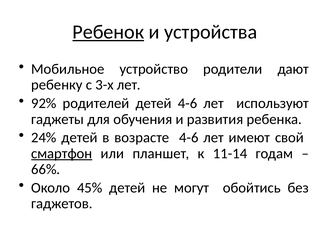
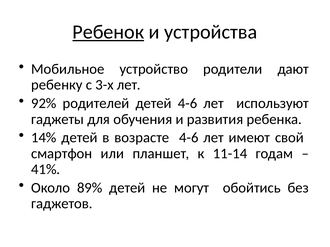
24%: 24% -> 14% (44, 138)
смартфон underline: present -> none (62, 154)
66%: 66% -> 41% (46, 170)
45%: 45% -> 89% (90, 188)
